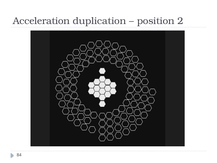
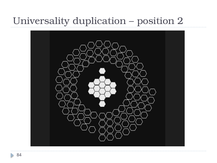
Acceleration: Acceleration -> Universality (41, 21)
